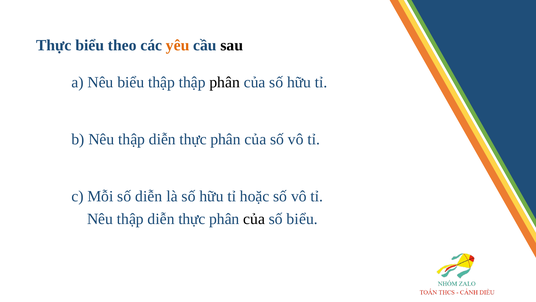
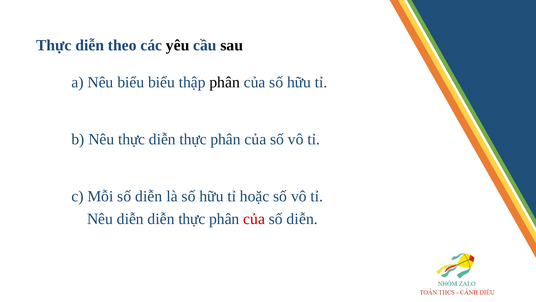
biểu: biểu -> diễn (90, 45)
yêu colour: orange -> black (178, 45)
biểu thập: thập -> biểu (162, 82)
b Nêu thập: thập -> thực (132, 139)
thập: thập -> diễn (130, 219)
của colour: black -> red (254, 219)
biểu: biểu -> diễn (302, 219)
